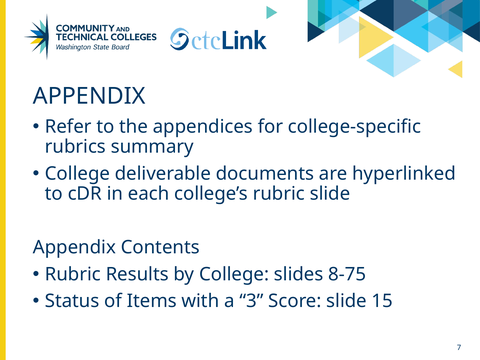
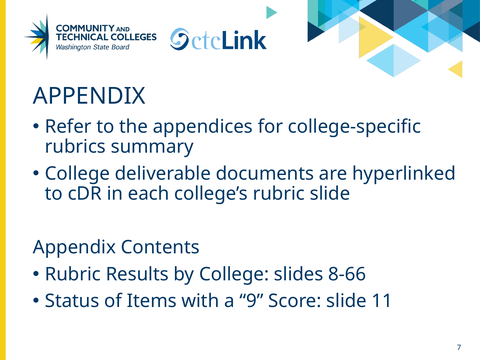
8-75: 8-75 -> 8-66 (347, 274)
3: 3 -> 9 (251, 301)
15: 15 -> 11 (382, 301)
